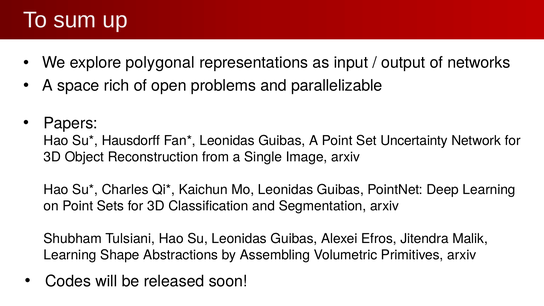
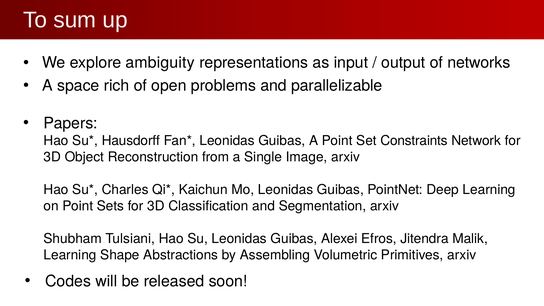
polygonal: polygonal -> ambiguity (160, 63)
Uncertainty: Uncertainty -> Constraints (414, 141)
